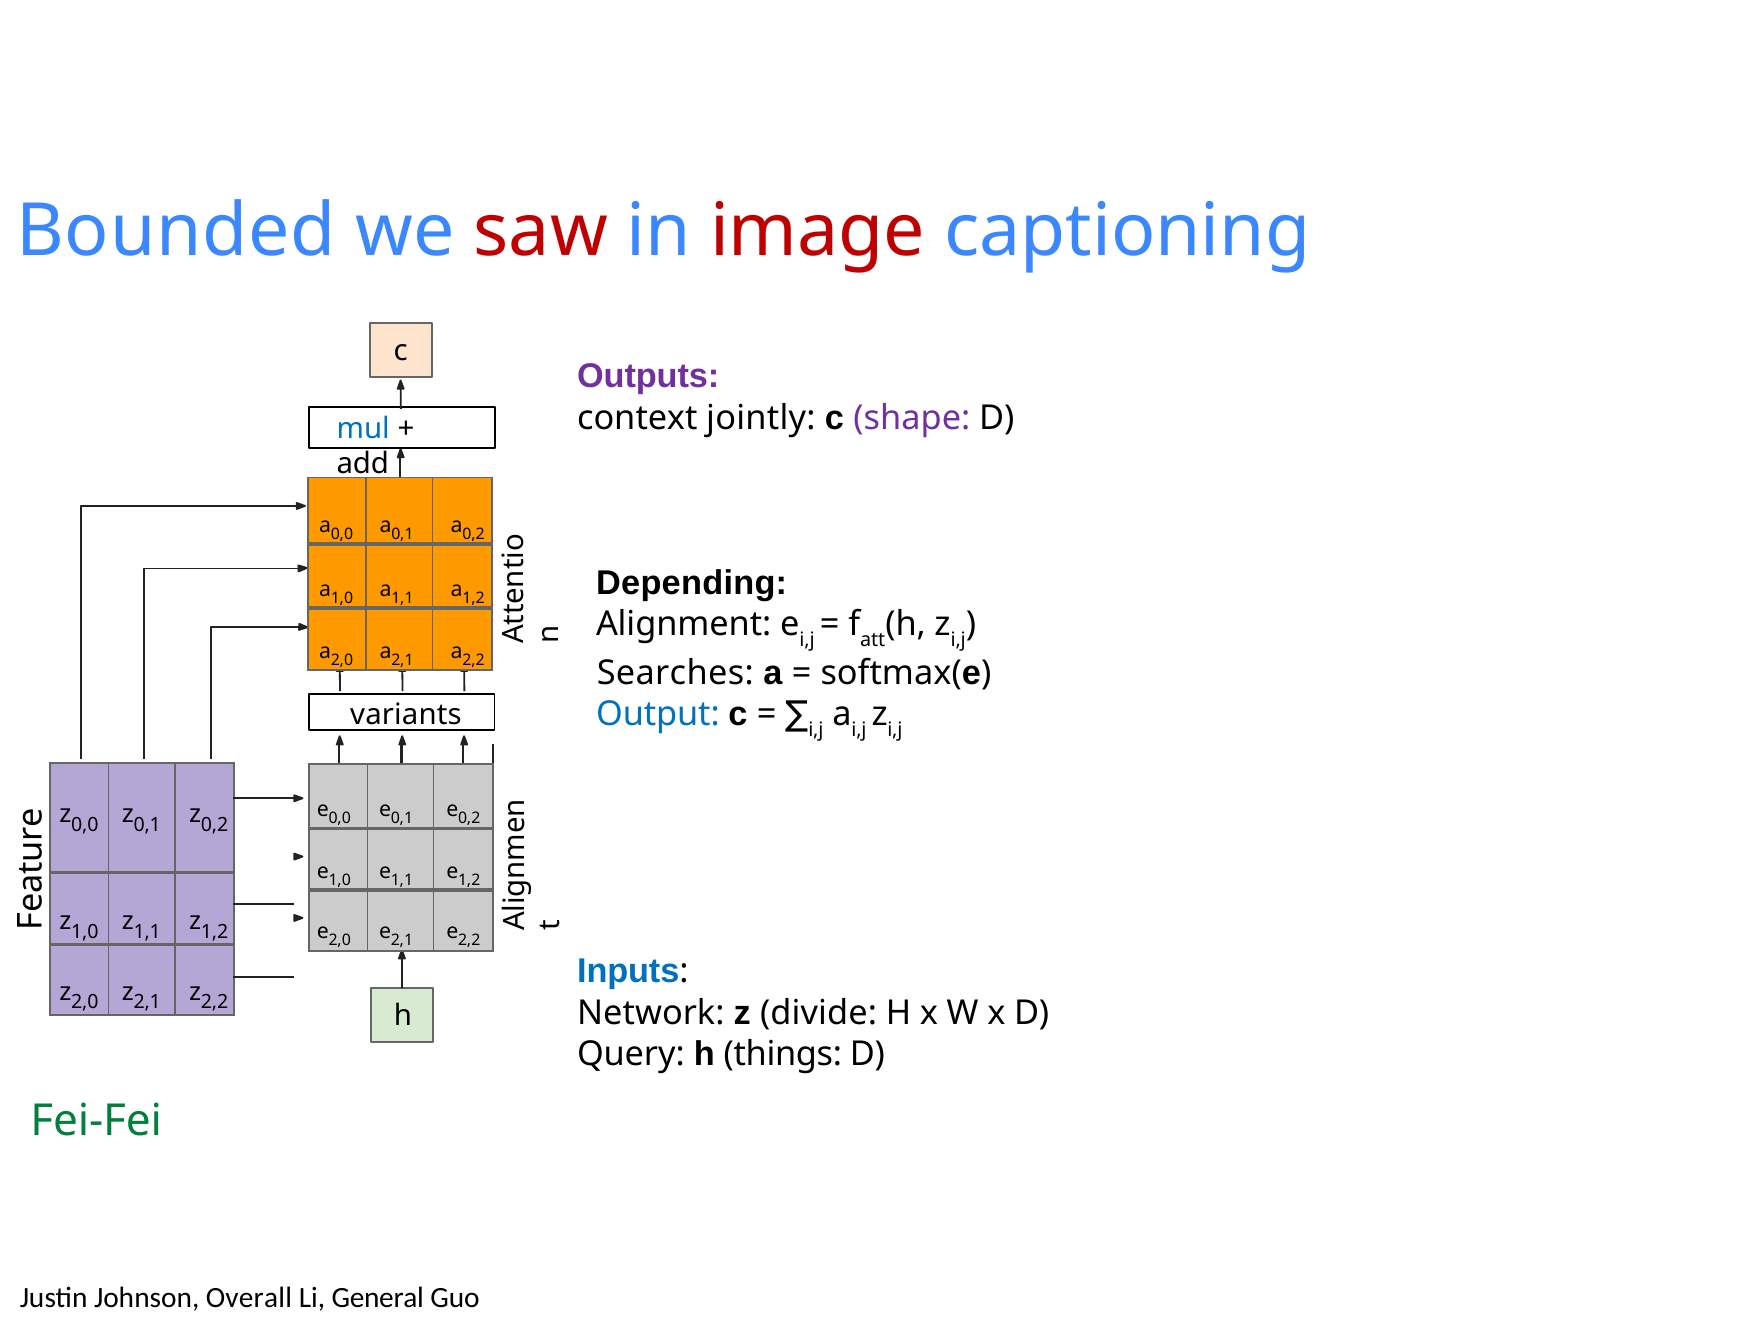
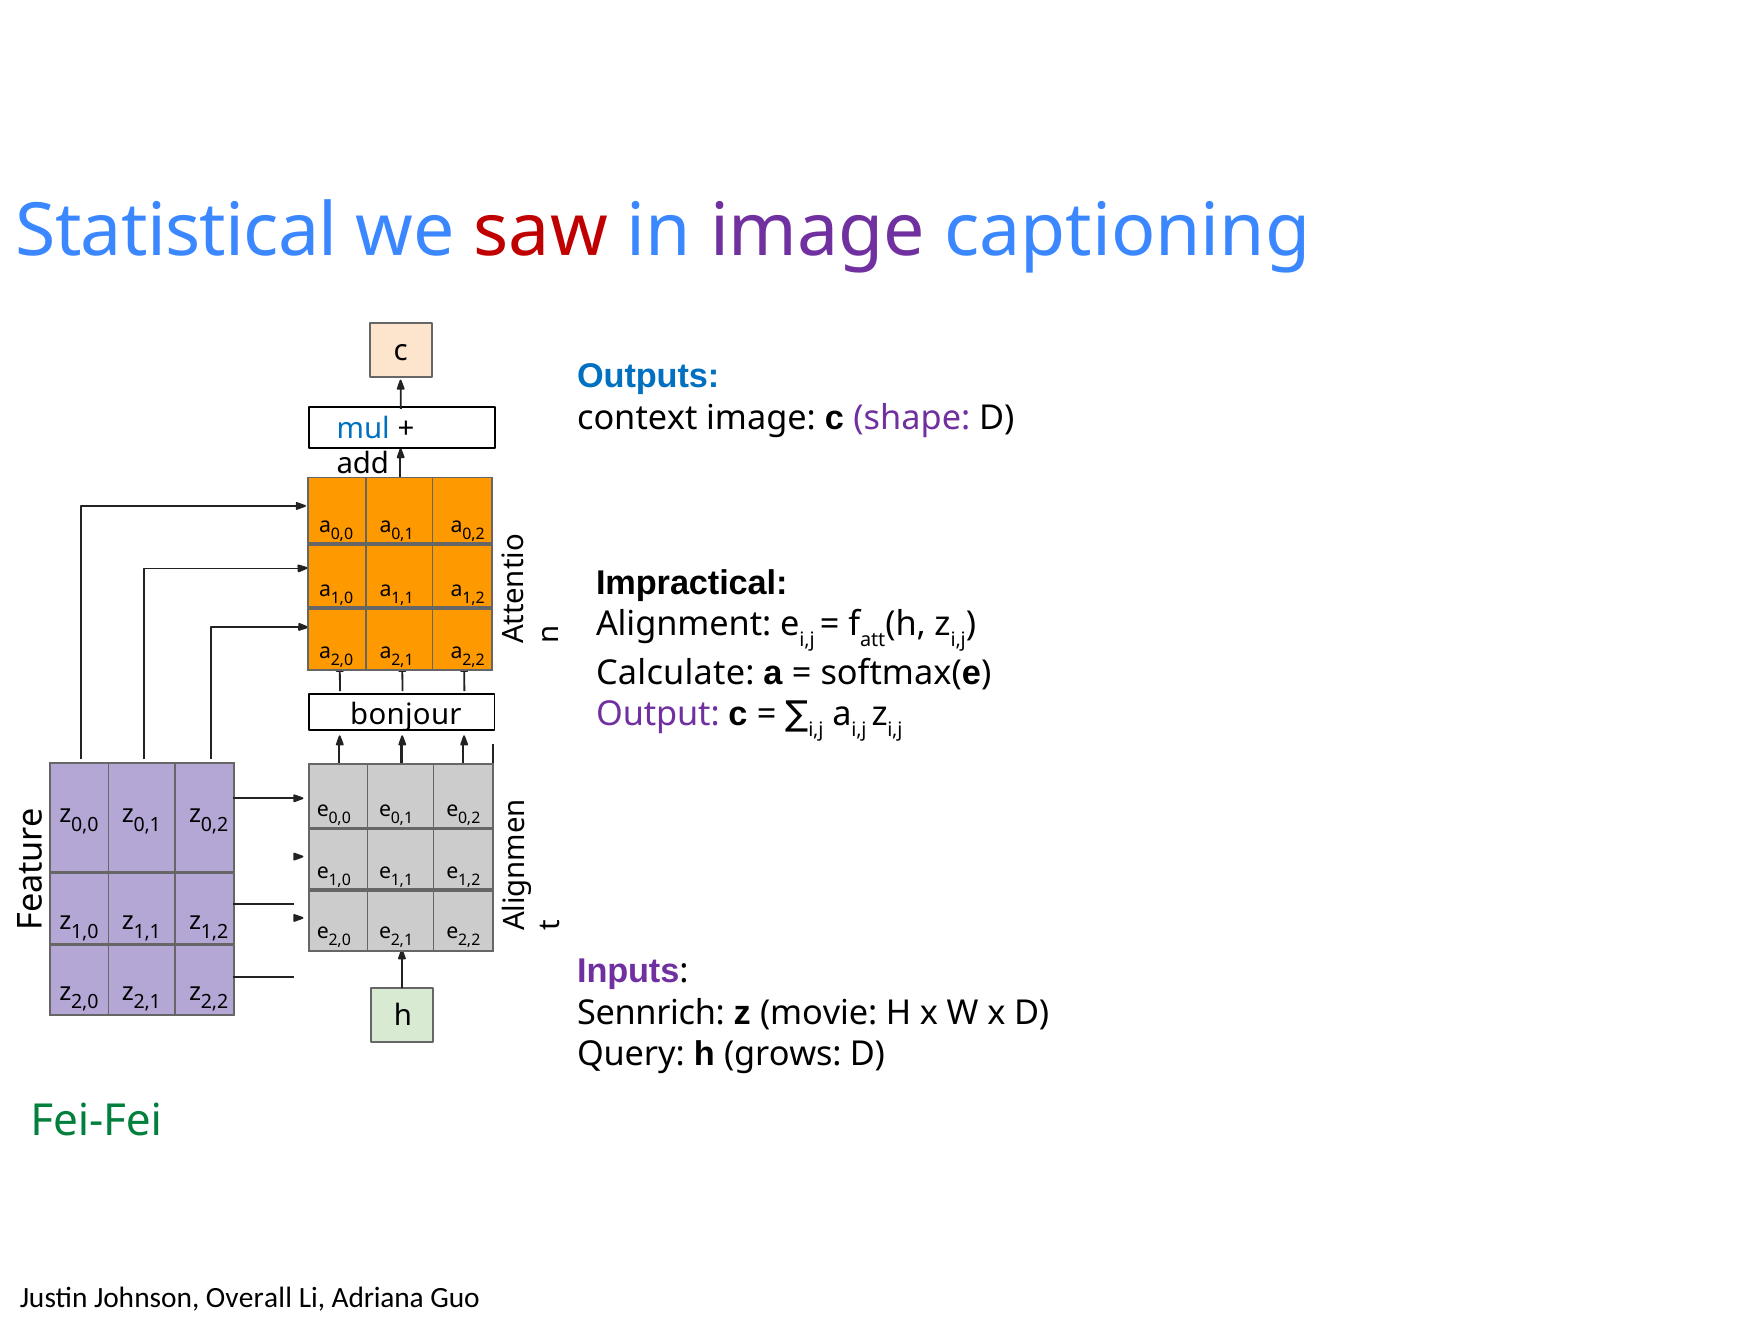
Bounded: Bounded -> Statistical (177, 231)
image colour: red -> purple (818, 231)
Outputs colour: purple -> blue (648, 377)
context jointly: jointly -> image (761, 418)
Depending: Depending -> Impractical (692, 583)
Searches: Searches -> Calculate (675, 673)
Output colour: blue -> purple (658, 714)
variants: variants -> bonjour (406, 715)
Inputs colour: blue -> purple (628, 972)
Network: Network -> Sennrich (651, 1013)
divide: divide -> movie (819, 1013)
things: things -> grows (783, 1054)
General: General -> Adriana (378, 1298)
